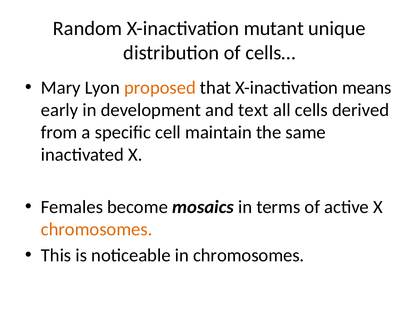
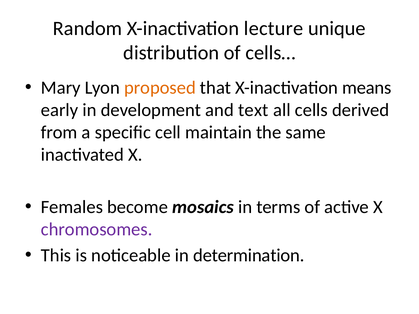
mutant: mutant -> lecture (274, 28)
chromosomes colour: orange -> purple (97, 229)
in chromosomes: chromosomes -> determination (249, 256)
